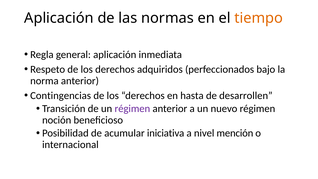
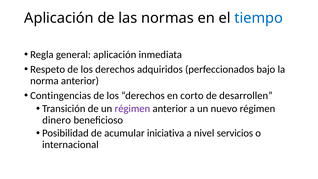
tiempo colour: orange -> blue (259, 18)
hasta: hasta -> corto (192, 95)
noción: noción -> dinero (57, 120)
mención: mención -> servicios (235, 133)
